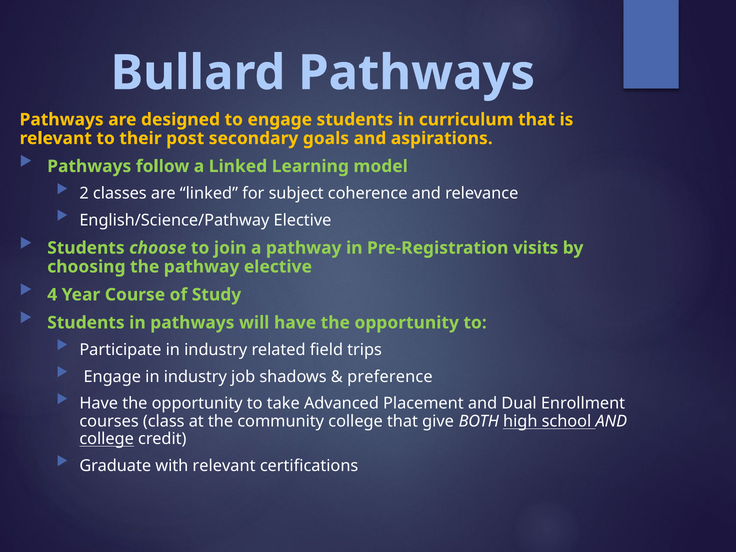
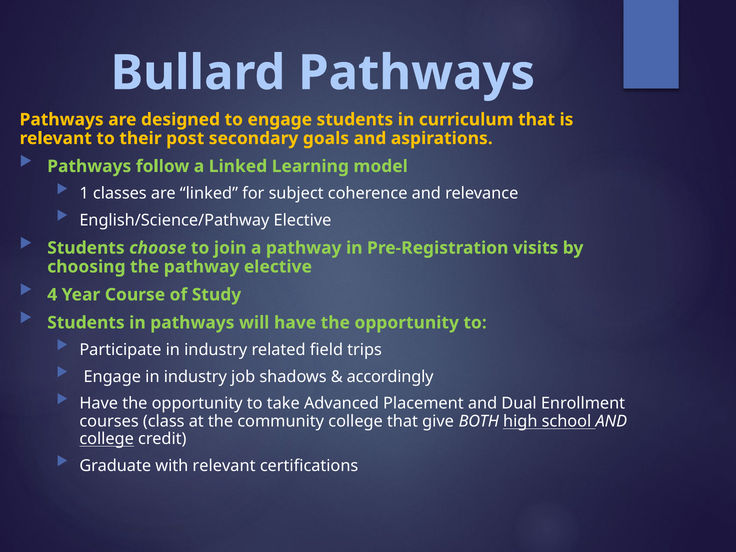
2: 2 -> 1 (84, 194)
preference: preference -> accordingly (390, 377)
